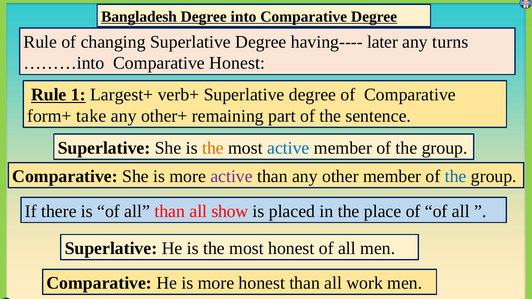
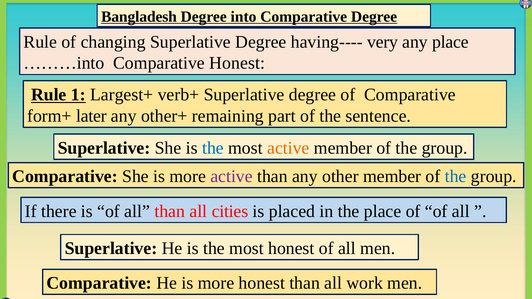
later: later -> very (383, 42)
any turns: turns -> place (451, 42)
take: take -> later (91, 116)
the colour: orange -> blue (213, 148)
active colour: blue -> orange (288, 148)
show: show -> cities (230, 211)
